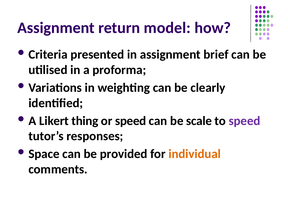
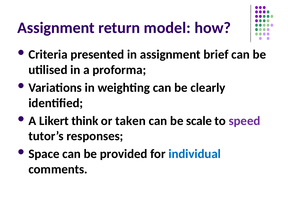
thing: thing -> think (85, 121)
or speed: speed -> taken (131, 121)
individual colour: orange -> blue (195, 154)
